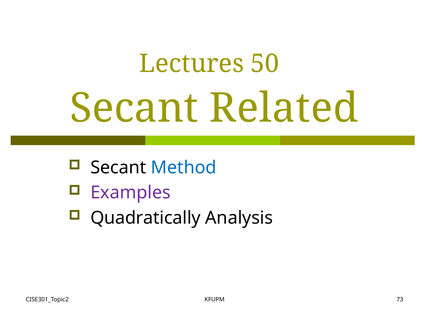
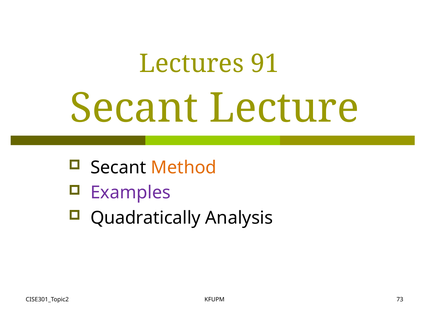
50: 50 -> 91 (265, 64)
Related: Related -> Lecture (284, 108)
Method colour: blue -> orange (184, 168)
